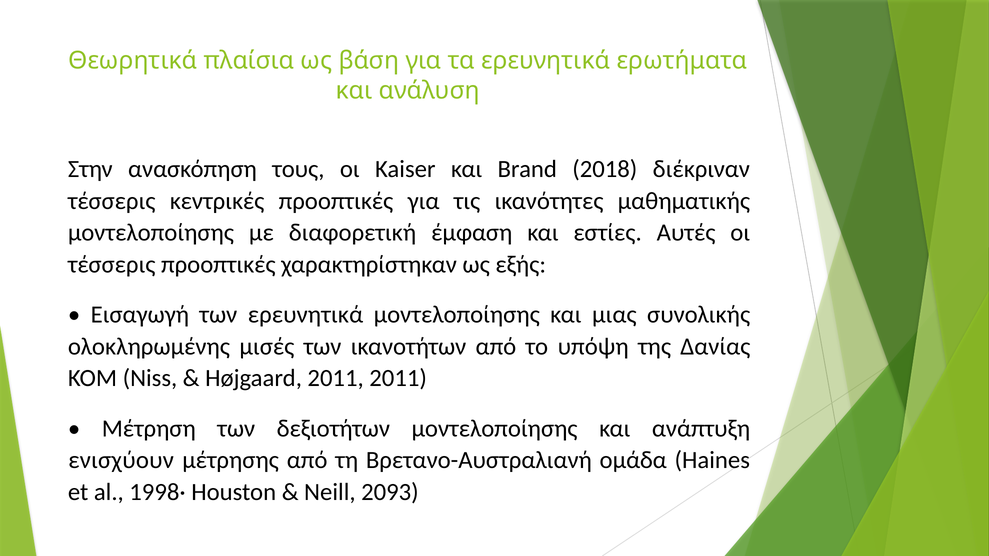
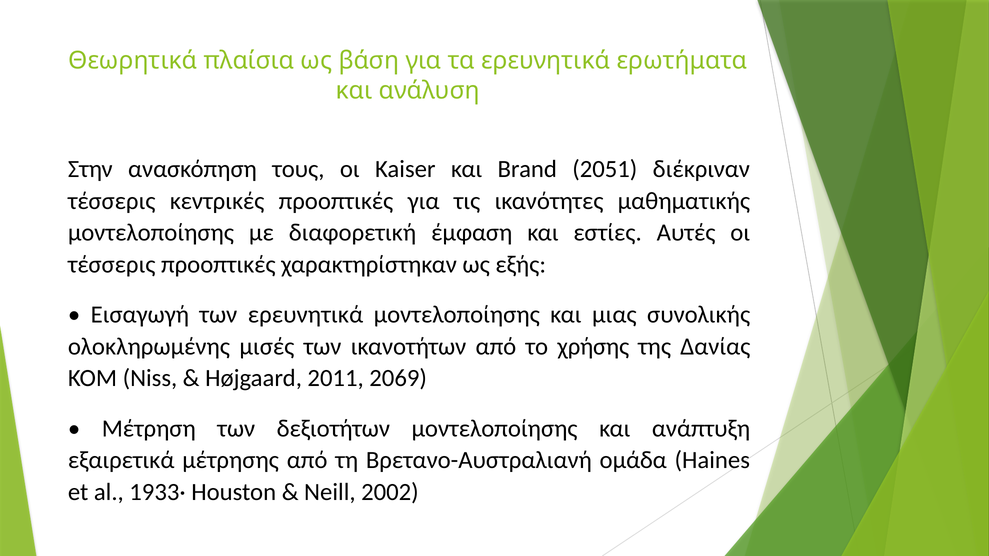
2018: 2018 -> 2051 (605, 169)
υπόψη: υπόψη -> χρήσης (593, 347)
2011 2011: 2011 -> 2069 (398, 378)
ενισχύουν: ενισχύουν -> εξαιρετικά (121, 460)
1998·: 1998· -> 1933· (158, 492)
2093: 2093 -> 2002 (390, 492)
